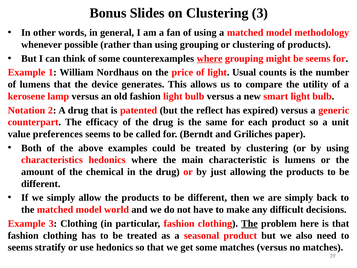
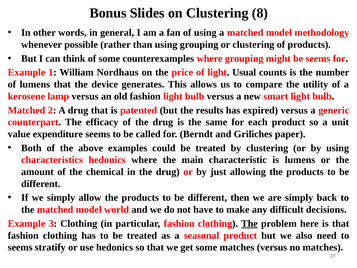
Clustering 3: 3 -> 8 (260, 13)
where underline: present -> none (210, 58)
Notation: Notation -> Matched (27, 110)
reflect: reflect -> results (210, 110)
preferences: preferences -> expenditure (58, 134)
